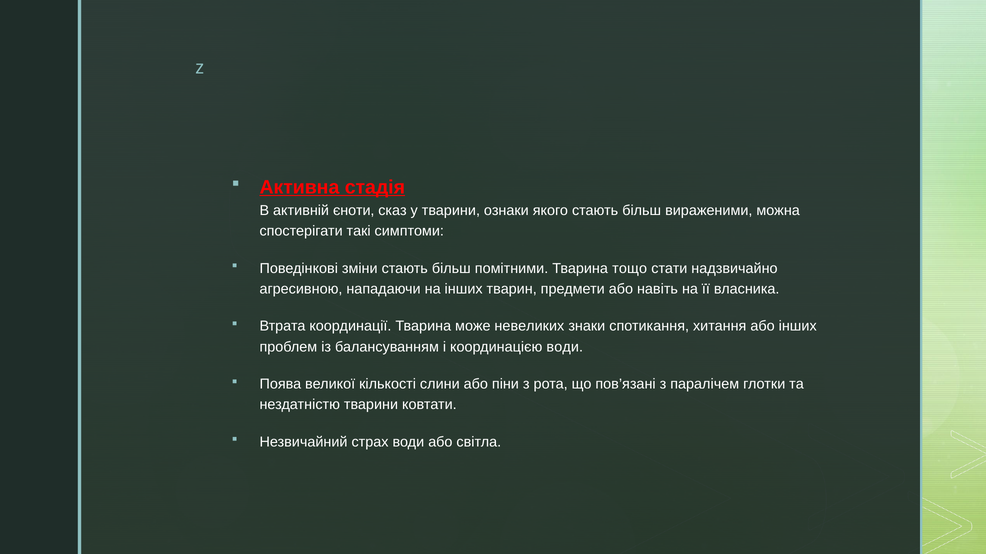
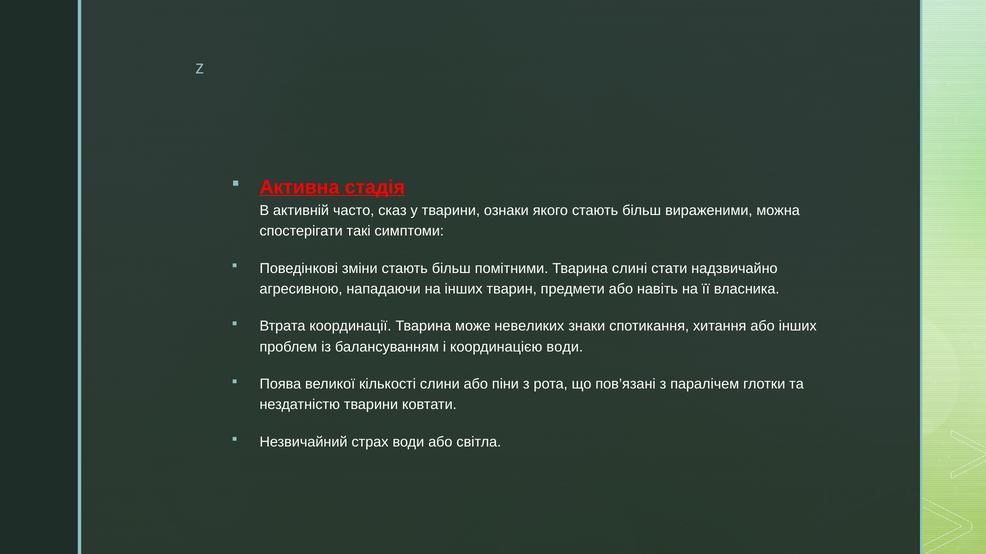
єноти: єноти -> часто (354, 211)
тощо: тощо -> слині (630, 269)
